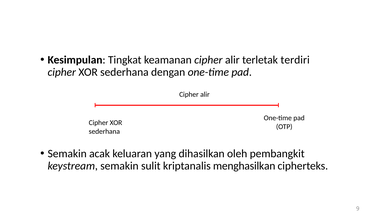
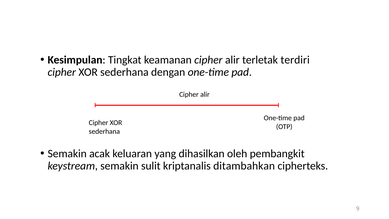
menghasilkan: menghasilkan -> ditambahkan (244, 166)
